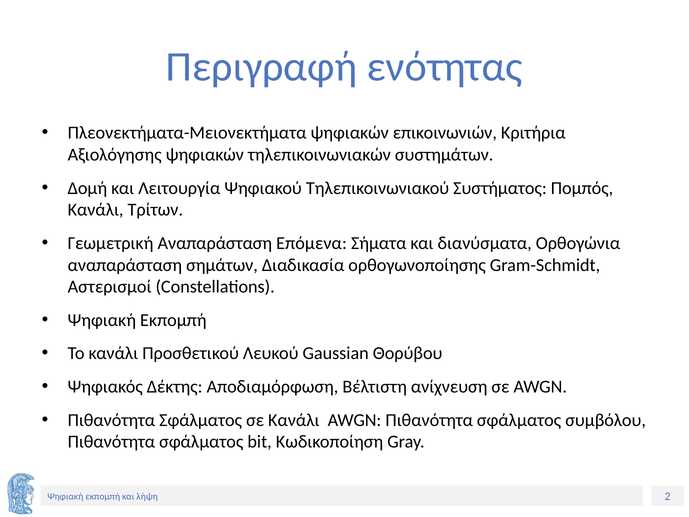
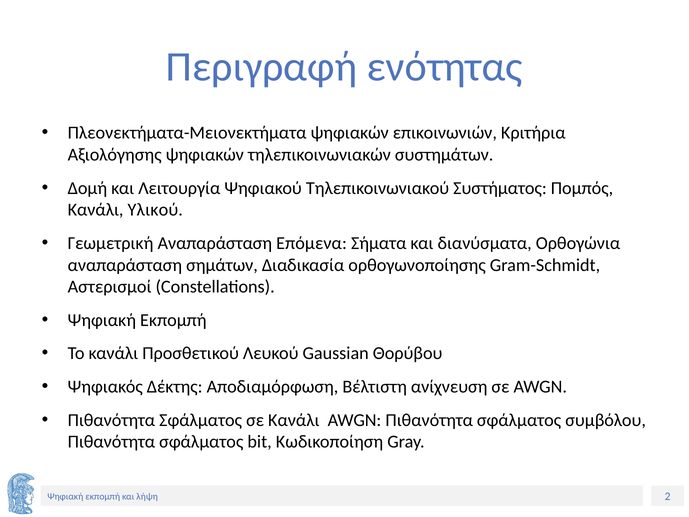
Τρίτων: Τρίτων -> Υλικού (155, 210)
